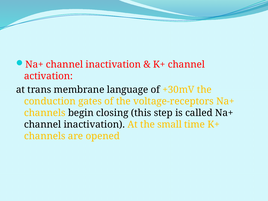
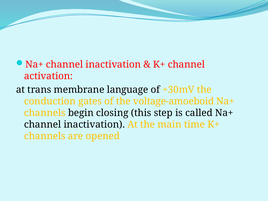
voltage-receptors: voltage-receptors -> voltage-amoeboid (174, 101)
small: small -> main (169, 124)
